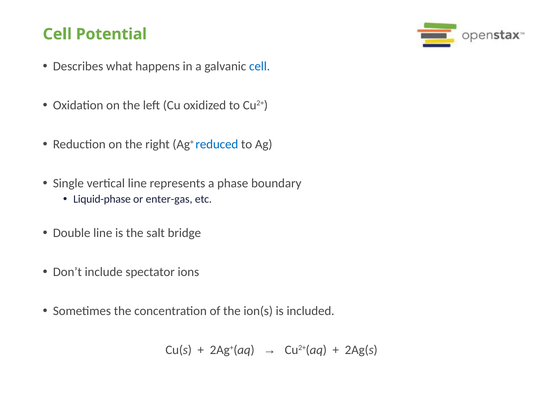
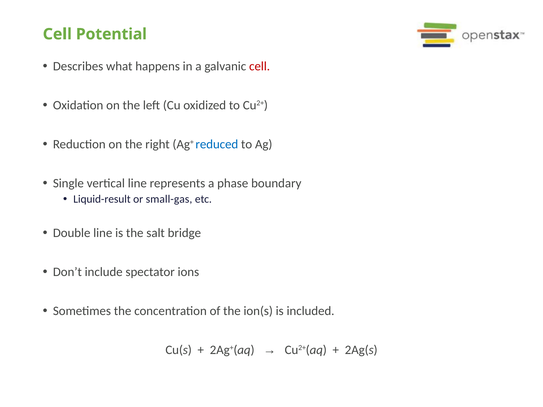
cell colour: blue -> red (260, 66)
Liquid-phase: Liquid-phase -> Liquid-result (102, 199)
enter-gas: enter-gas -> small-gas (169, 199)
